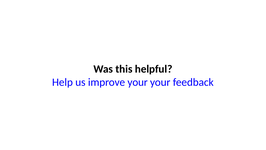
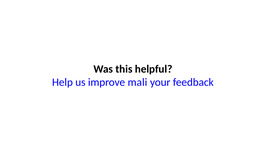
improve your: your -> mali (137, 82)
